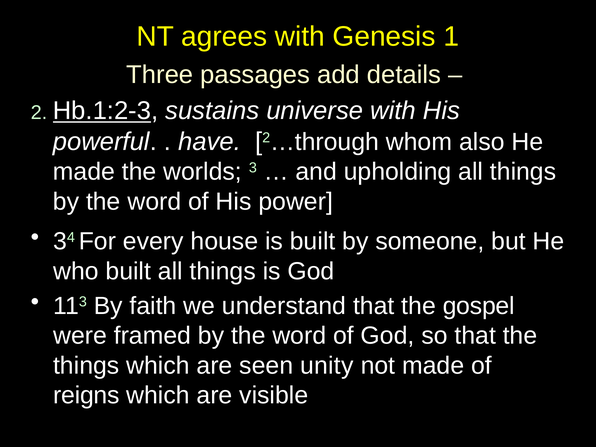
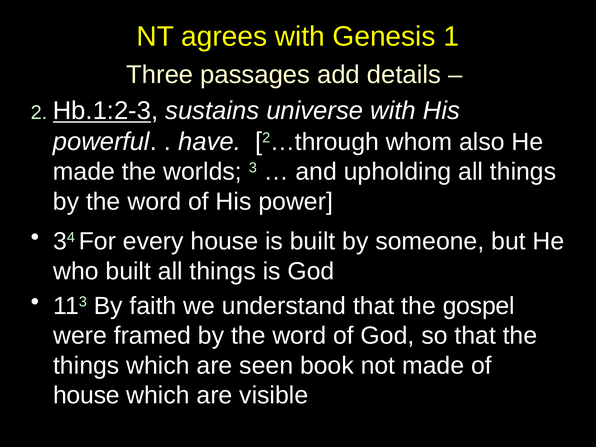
unity: unity -> book (327, 366)
reigns: reigns -> house (86, 395)
